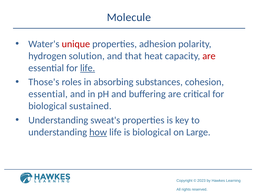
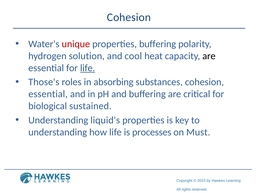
Molecule: Molecule -> Cohesion (129, 17)
properties adhesion: adhesion -> buffering (158, 44)
that: that -> cool (133, 56)
are colour: red -> black (209, 56)
sweat's: sweat's -> liquid's (105, 120)
how underline: present -> none (98, 132)
is biological: biological -> processes (152, 132)
Large: Large -> Must (198, 132)
